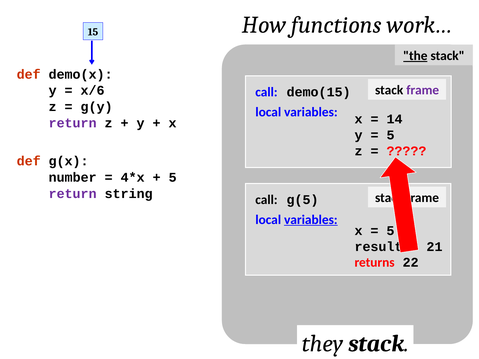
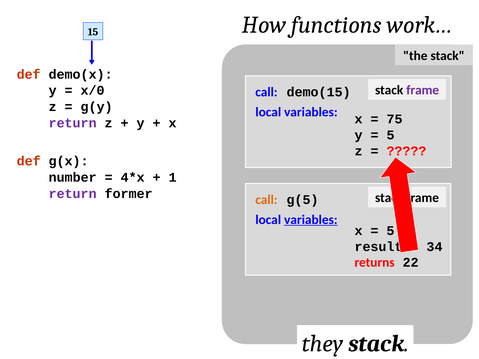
the underline: present -> none (415, 56)
x/6: x/6 -> x/0 (93, 91)
14: 14 -> 75 (395, 119)
5: 5 -> 1 (173, 178)
string: string -> former (129, 194)
call colour: black -> orange (266, 200)
21: 21 -> 34 (435, 247)
